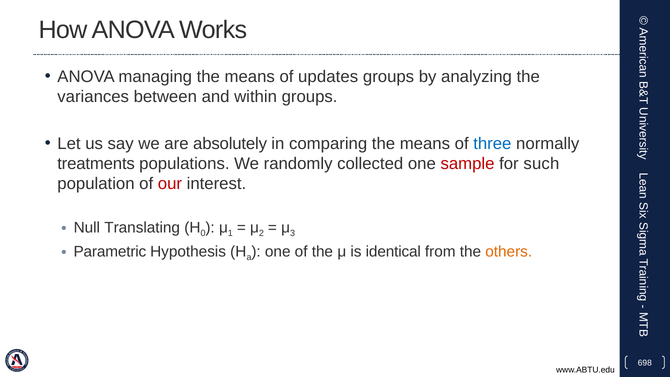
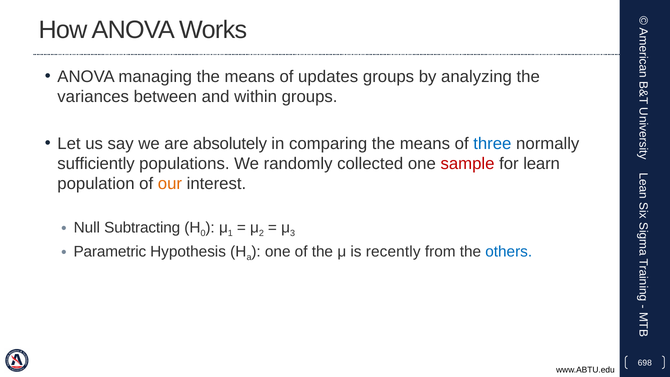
treatments: treatments -> sufficiently (96, 164)
such: such -> learn (542, 164)
our colour: red -> orange (170, 184)
Translating: Translating -> Subtracting (142, 227)
identical: identical -> recently (393, 251)
others colour: orange -> blue (509, 251)
